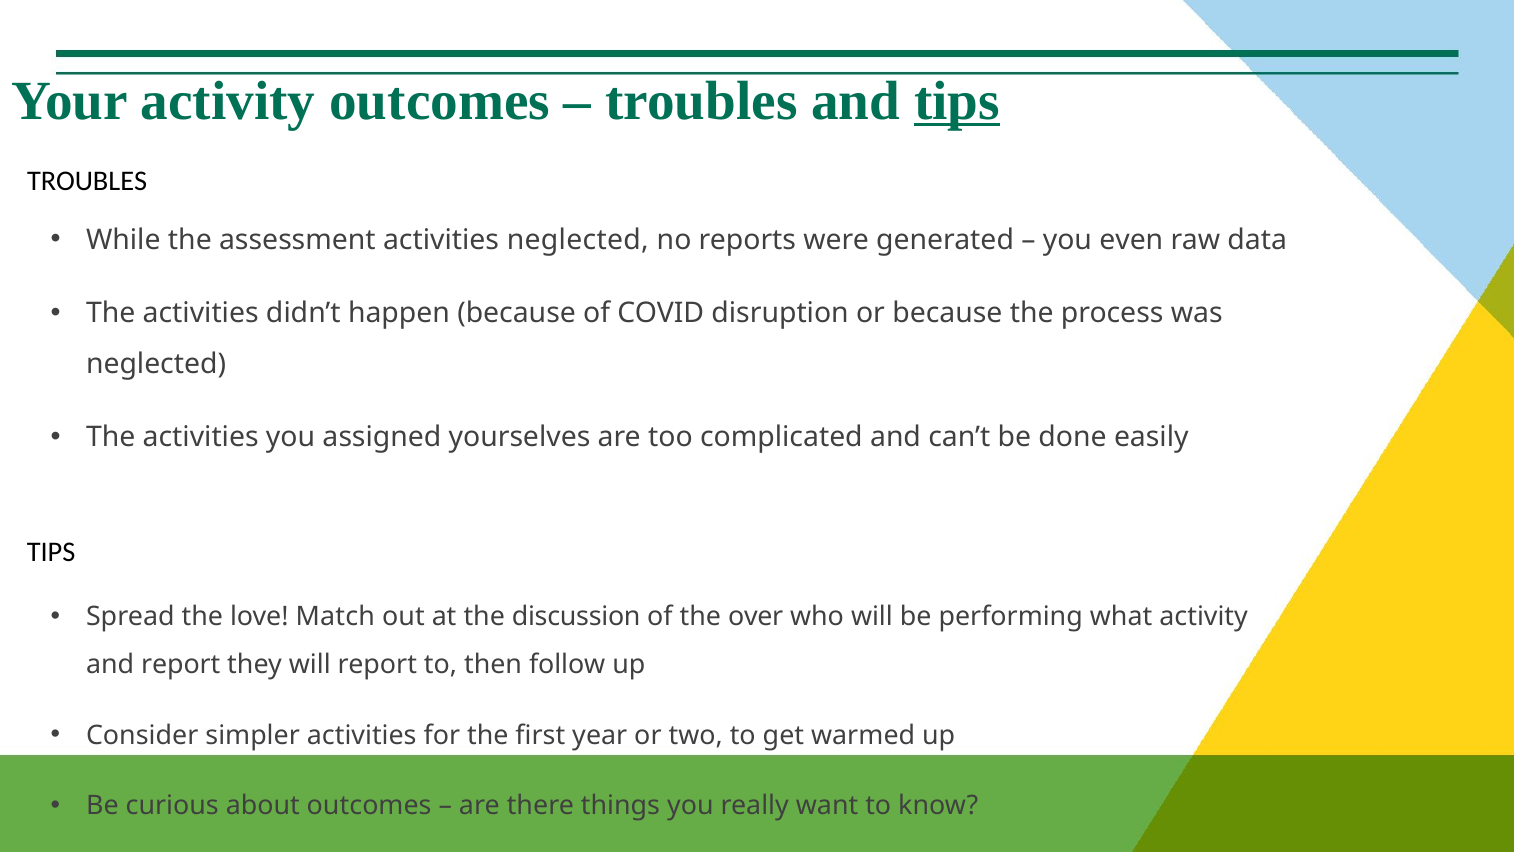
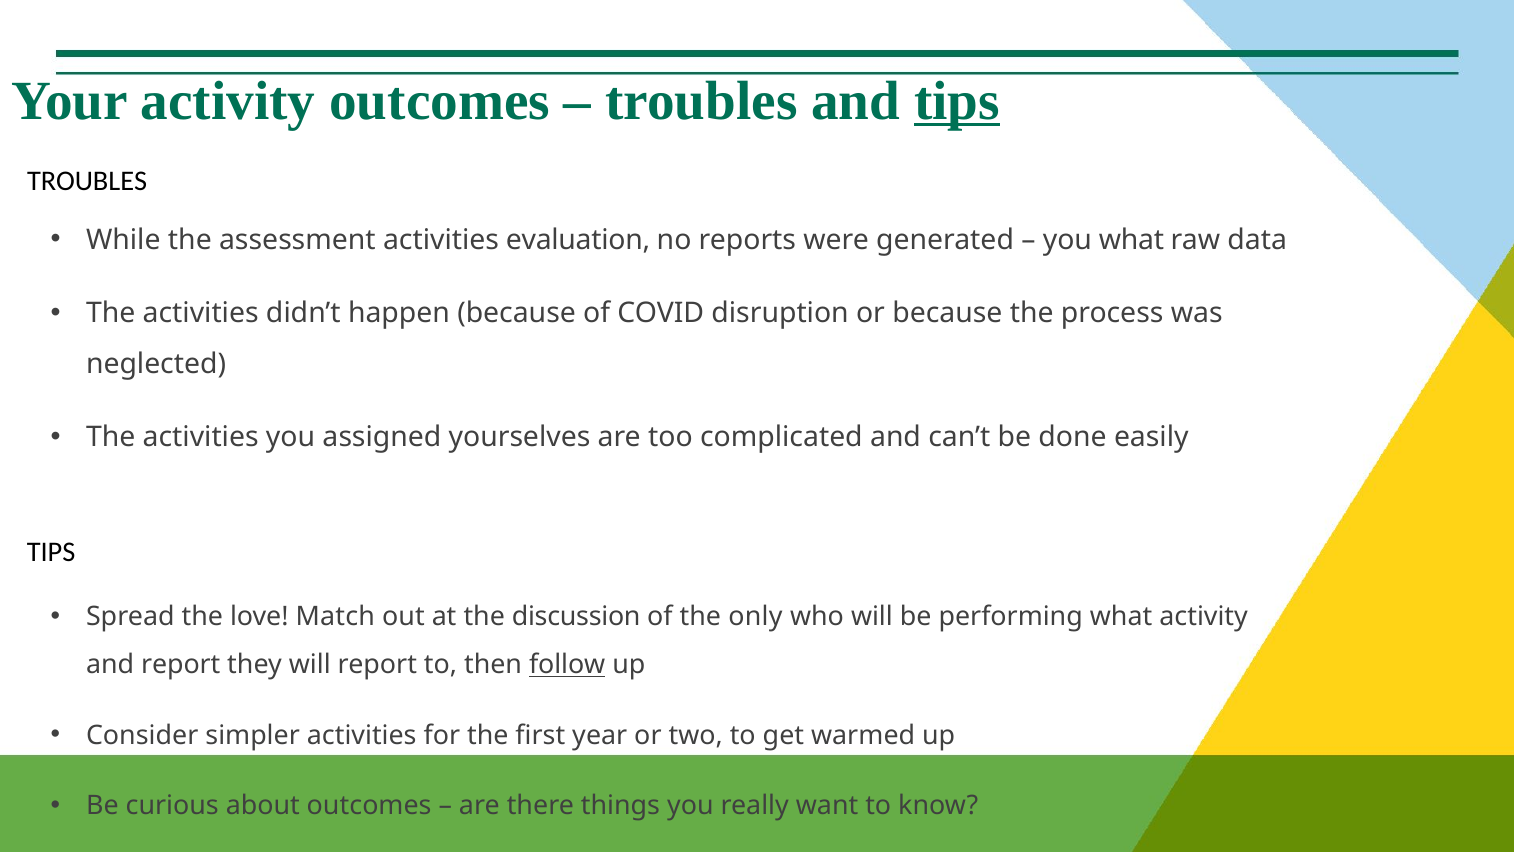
activities neglected: neglected -> evaluation (578, 240)
you even: even -> what (1131, 240)
over: over -> only (755, 616)
follow underline: none -> present (567, 665)
